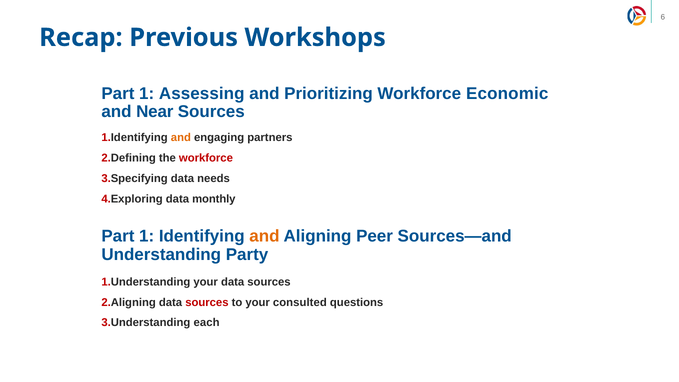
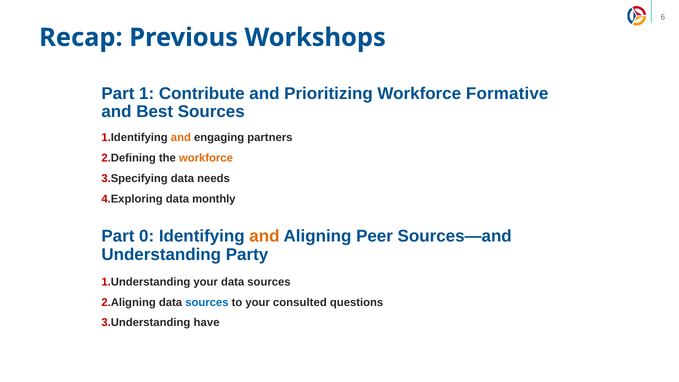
Assessing: Assessing -> Contribute (202, 93)
Economic: Economic -> Formative (507, 93)
Near: Near -> Best (155, 112)
workforce colour: red -> orange (206, 158)
1: 1 -> 0 (147, 236)
sources colour: red -> blue (207, 302)
each: each -> have (207, 323)
